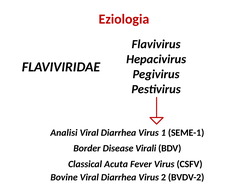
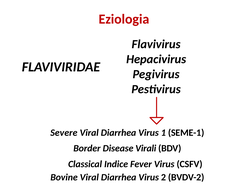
Analisi: Analisi -> Severe (64, 132)
Acuta: Acuta -> Indice (116, 164)
